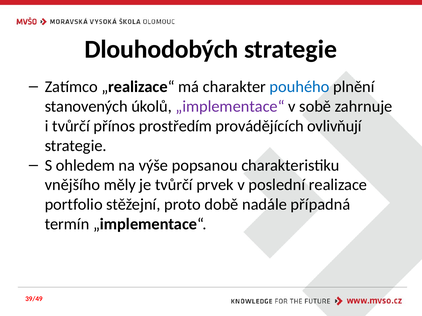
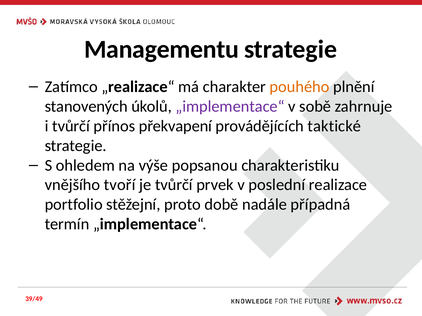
Dlouhodobých: Dlouhodobých -> Managementu (161, 49)
pouhého colour: blue -> orange (300, 87)
prostředím: prostředím -> překvapení (175, 126)
ovlivňují: ovlivňují -> taktické (334, 126)
měly: měly -> tvoří (120, 185)
